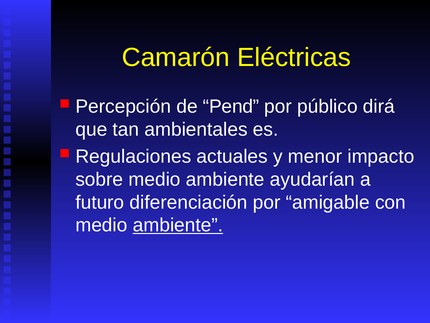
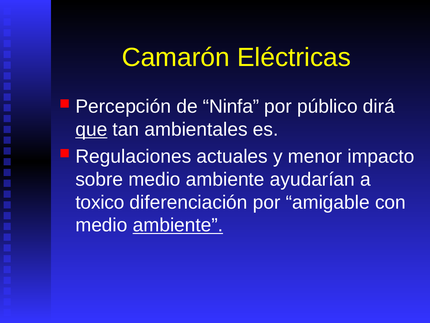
Pend: Pend -> Ninfa (231, 106)
que underline: none -> present (91, 129)
futuro: futuro -> toxico (100, 202)
